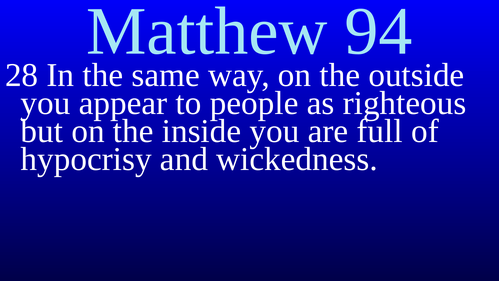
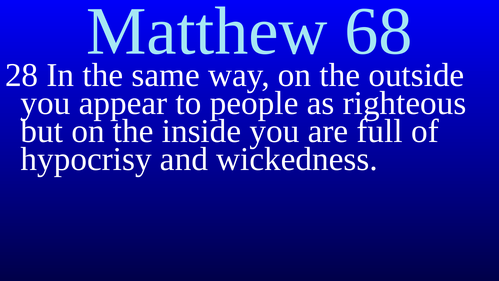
94: 94 -> 68 (379, 31)
